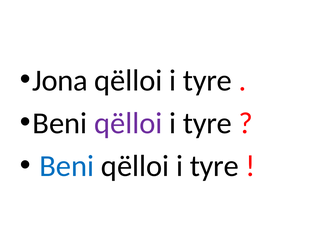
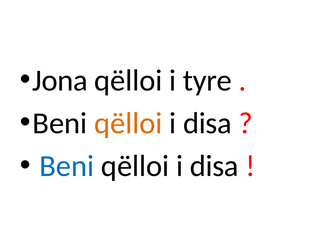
qëlloi colour: purple -> orange (128, 123)
tyre: tyre -> disa (207, 123)
tyre: tyre -> disa (214, 166)
